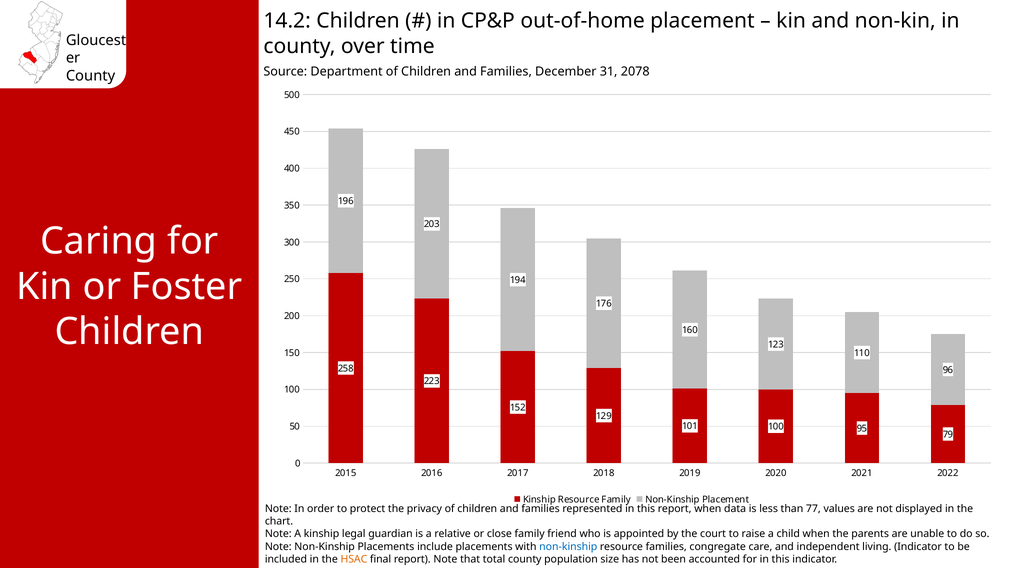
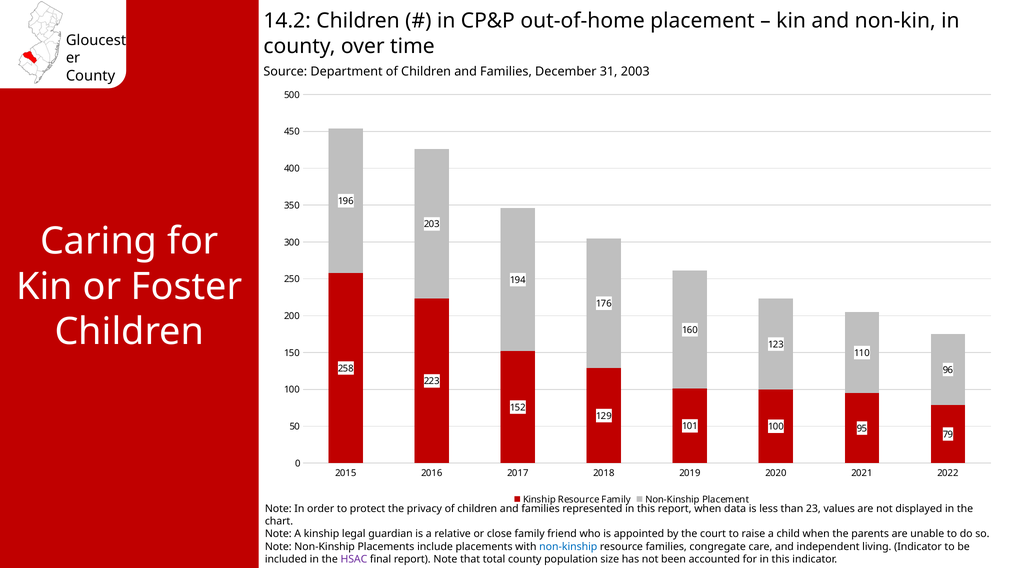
2078: 2078 -> 2003 (635, 71)
77: 77 -> 23 (813, 509)
HSAC colour: orange -> purple (354, 559)
